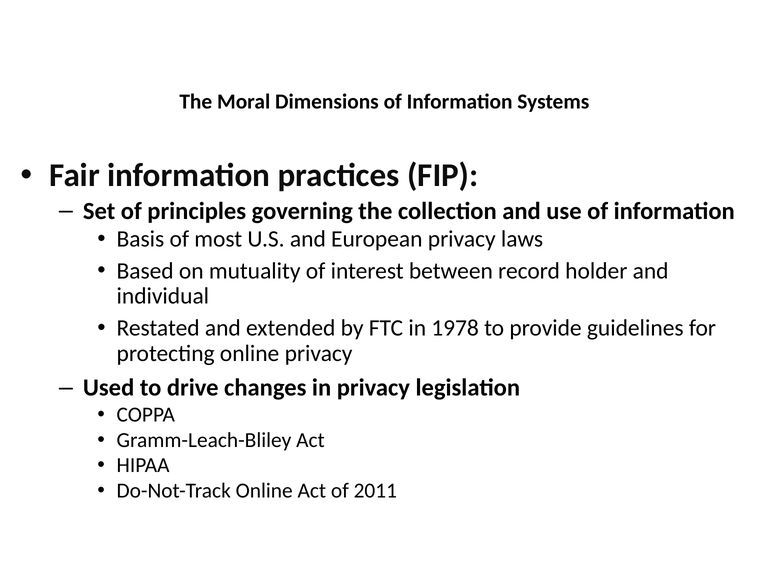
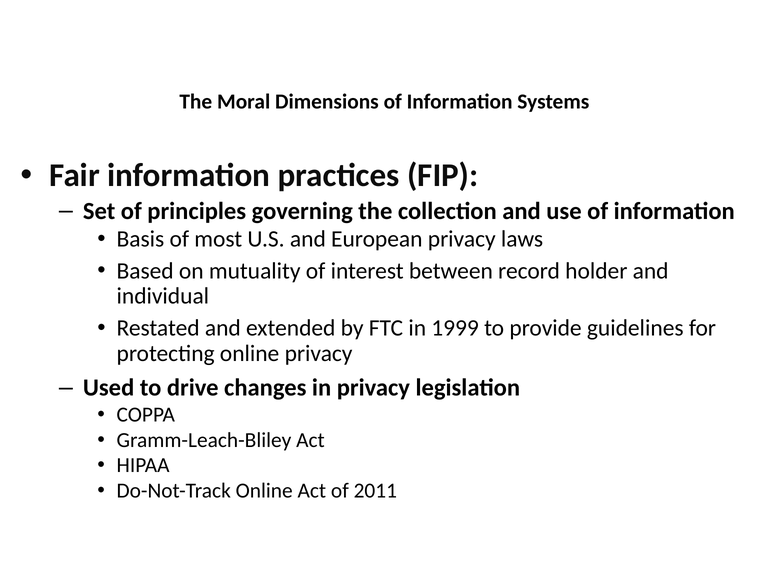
1978: 1978 -> 1999 (455, 328)
